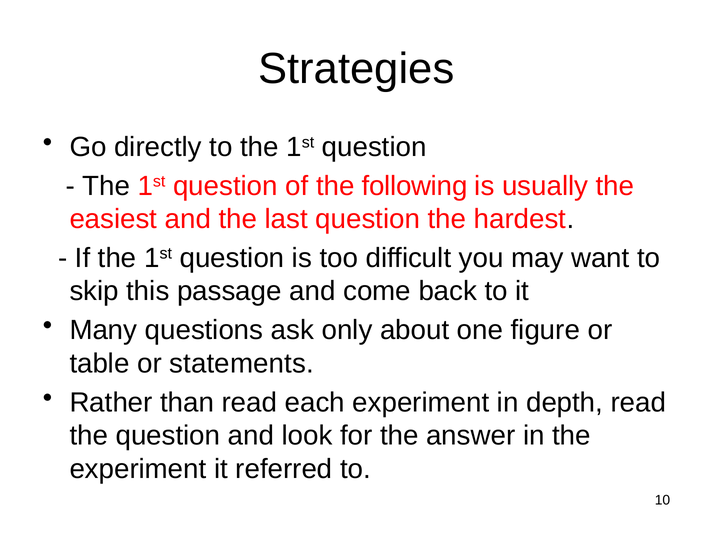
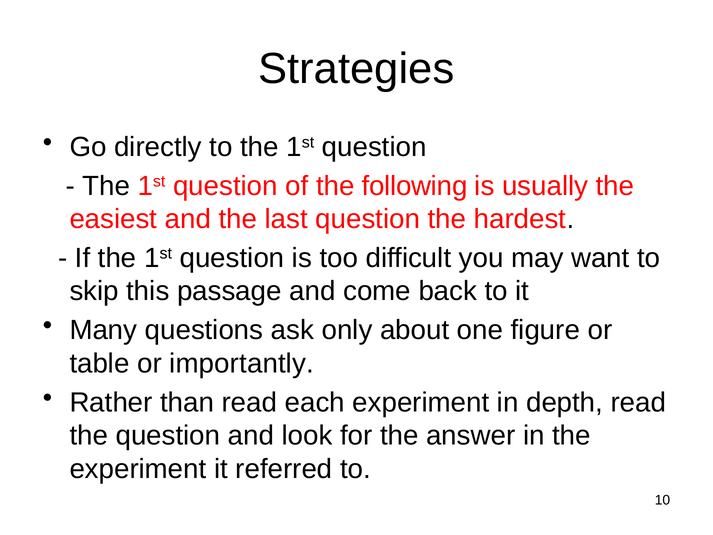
statements: statements -> importantly (242, 363)
